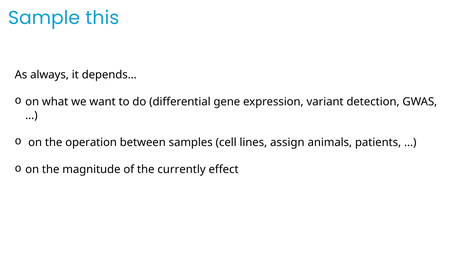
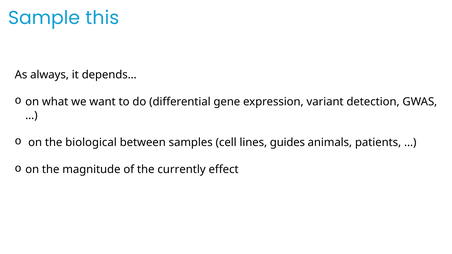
operation: operation -> biological (91, 143)
assign: assign -> guides (287, 143)
